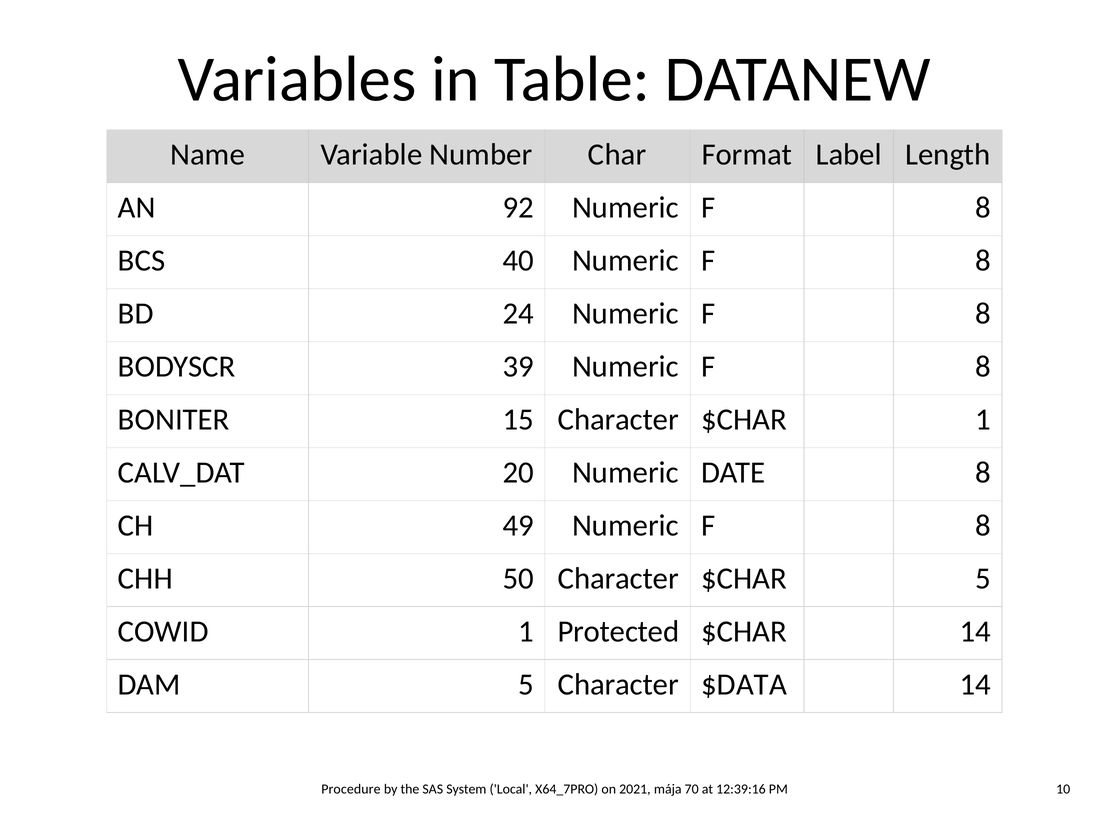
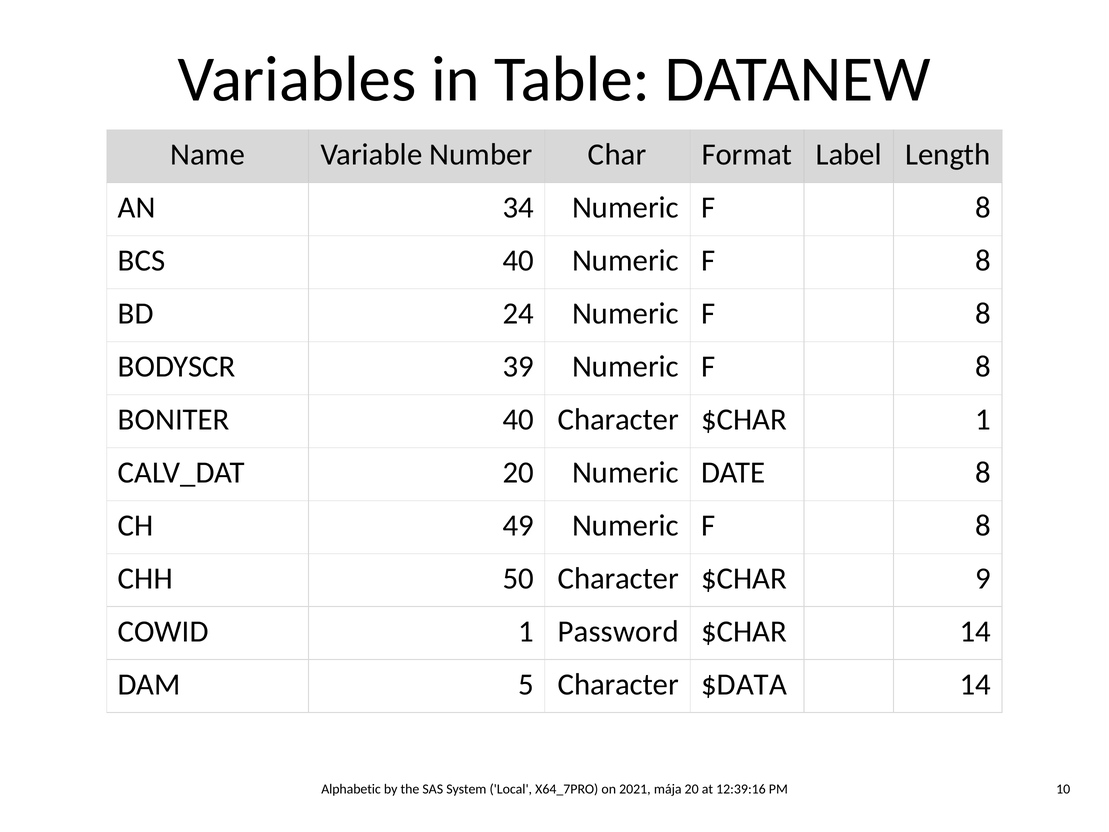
92: 92 -> 34 (518, 207)
BONITER 15: 15 -> 40 (518, 419)
$CHAR 5: 5 -> 9 (983, 578)
Protected: Protected -> Password (618, 631)
Procedure: Procedure -> Alphabetic (351, 789)
mája 70: 70 -> 20 (692, 789)
